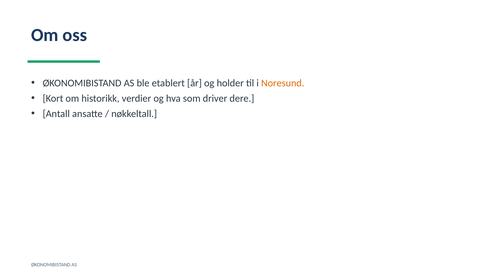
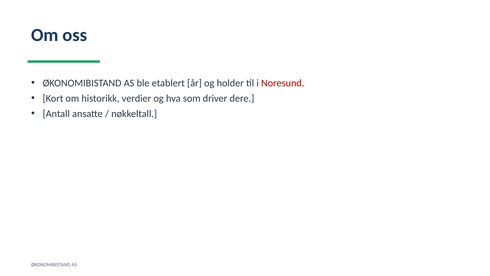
Noresund colour: orange -> red (283, 83)
